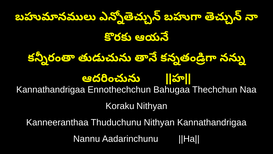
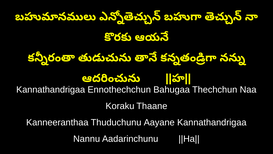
Koraku Nithyan: Nithyan -> Thaane (152, 106)
Thuduchunu Nithyan: Nithyan -> Aayane (159, 122)
